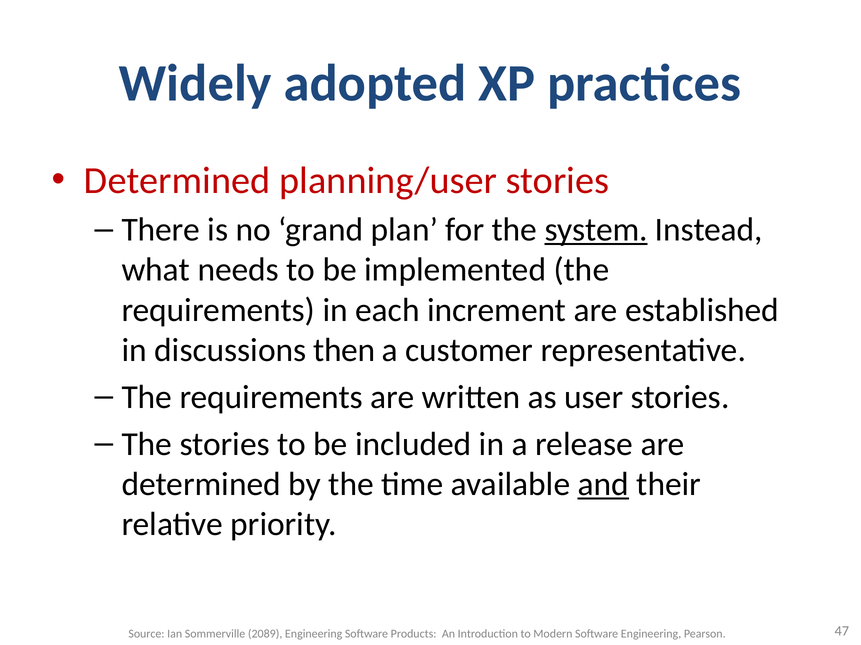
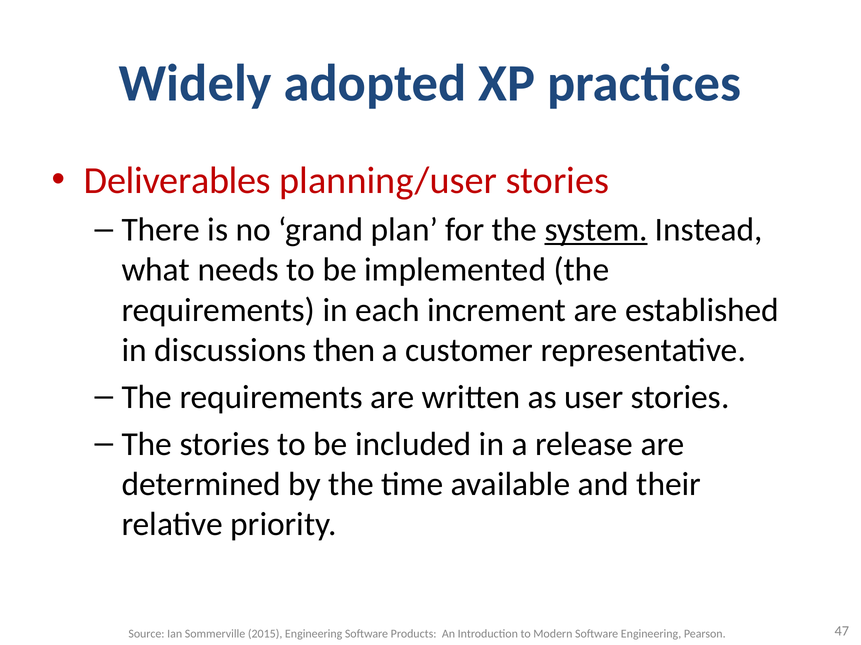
Determined: Determined -> Deliverables (177, 181)
and underline: present -> none (603, 485)
2089: 2089 -> 2015 (265, 634)
